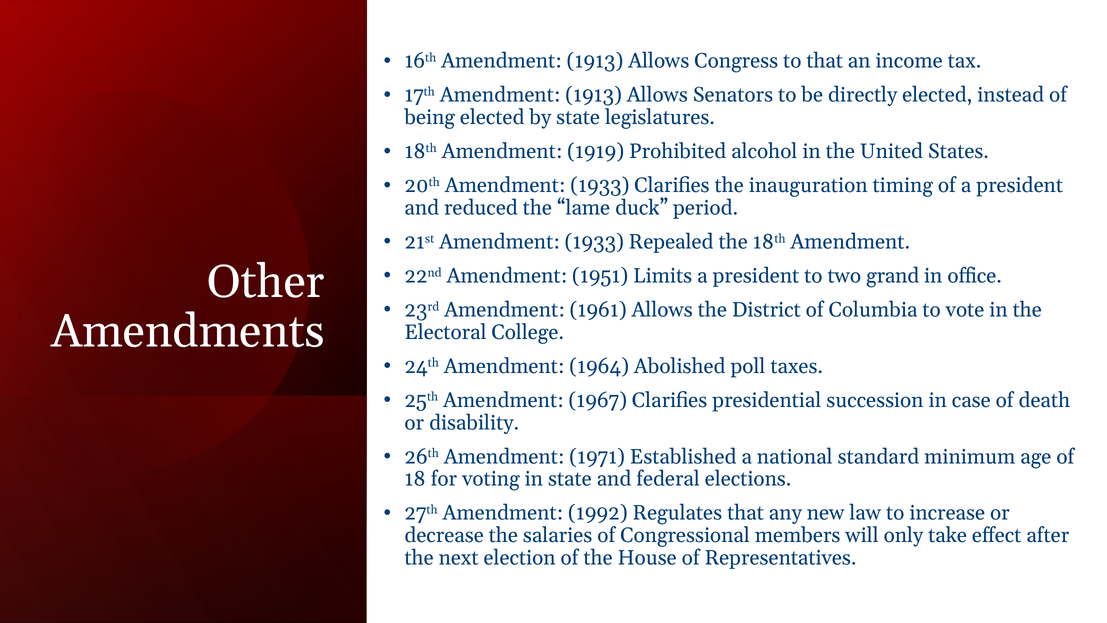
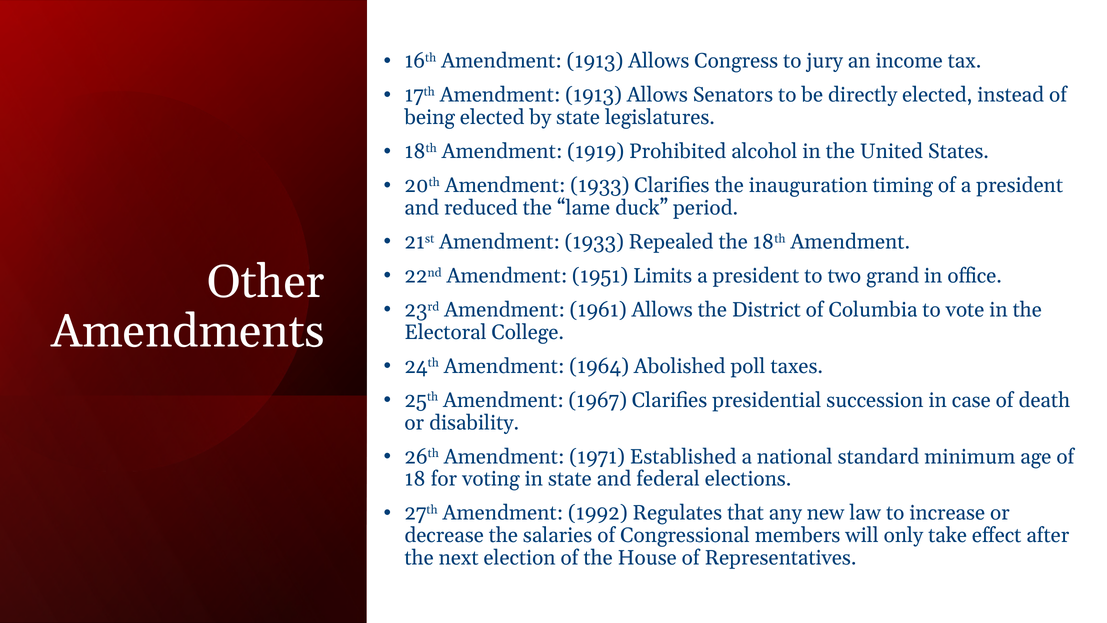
to that: that -> jury (825, 61)
